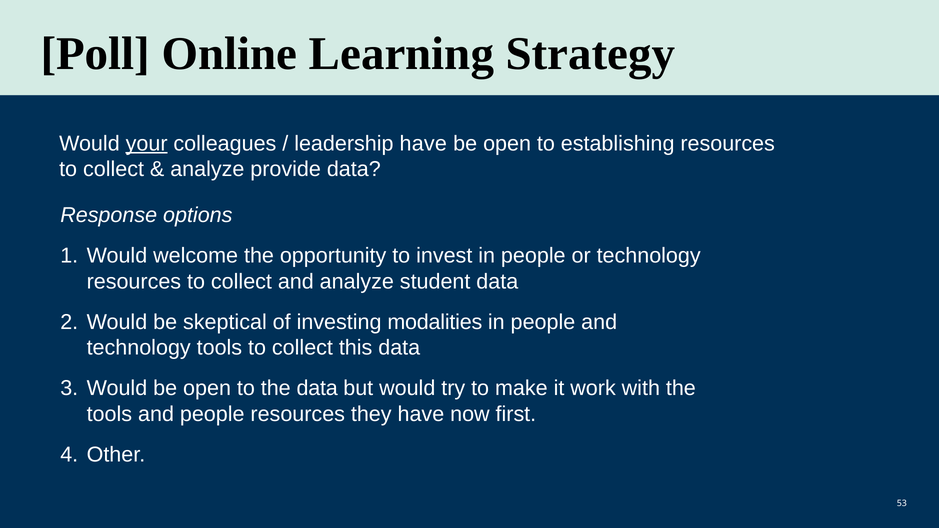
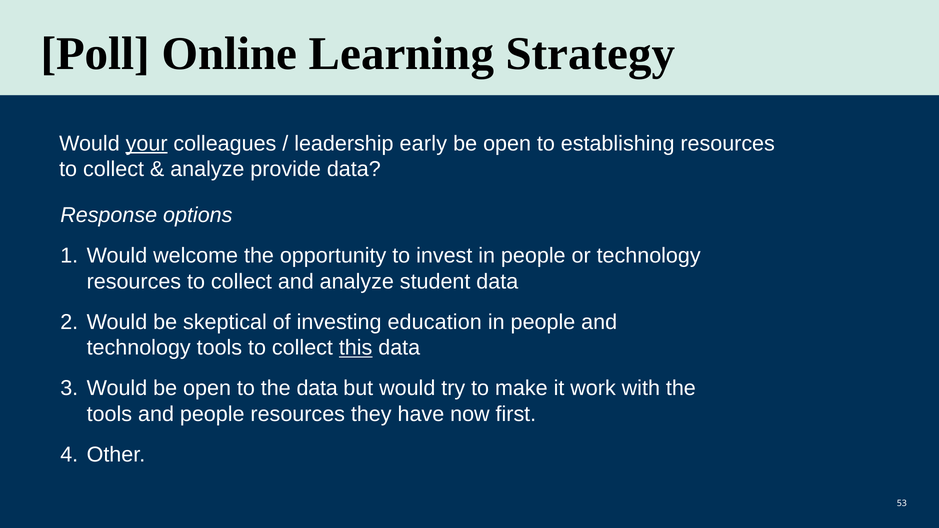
leadership have: have -> early (423, 143)
modalities: modalities -> education (435, 322)
this underline: none -> present (356, 348)
